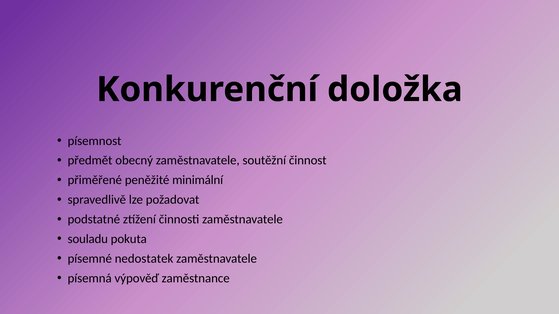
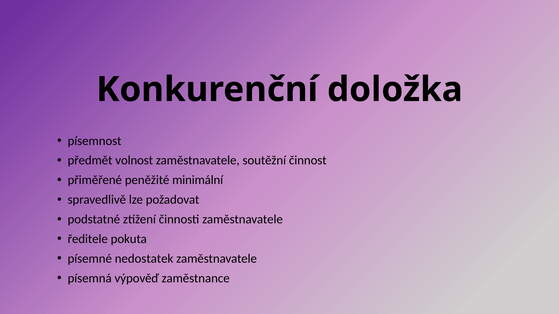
obecný: obecný -> volnost (134, 161)
souladu: souladu -> ředitele (88, 239)
